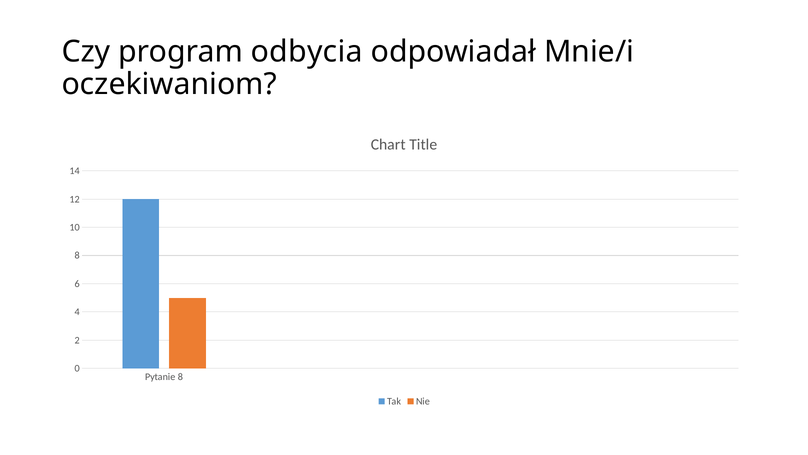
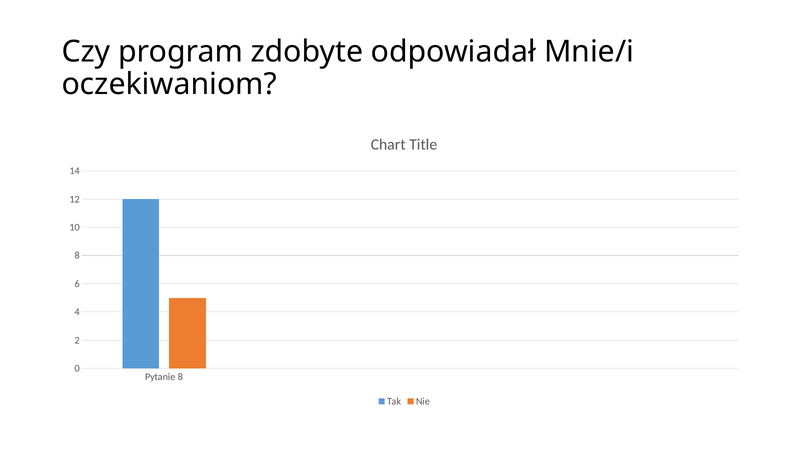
odbycia: odbycia -> zdobyte (307, 52)
